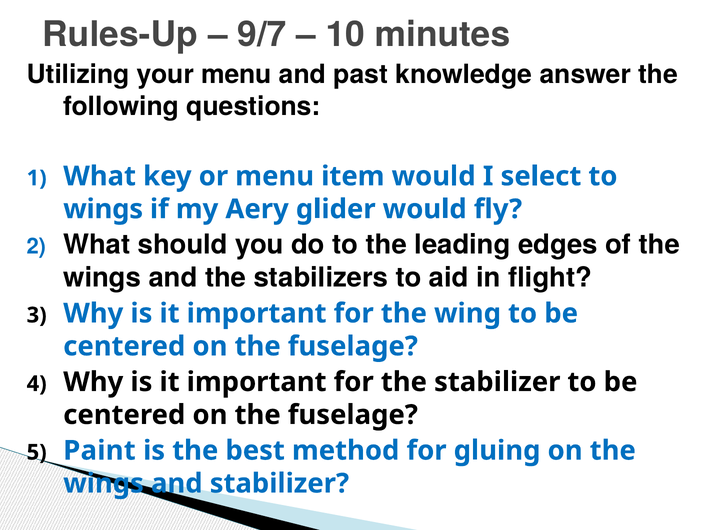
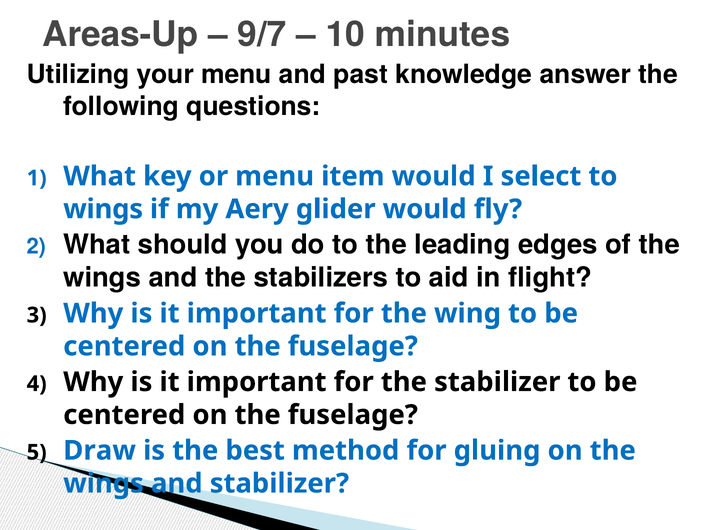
Rules-Up: Rules-Up -> Areas-Up (120, 35)
Paint: Paint -> Draw (100, 451)
